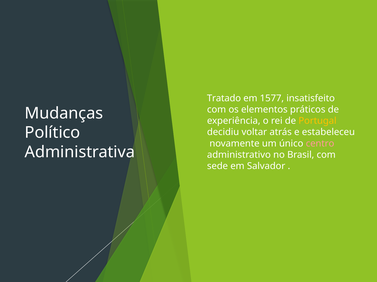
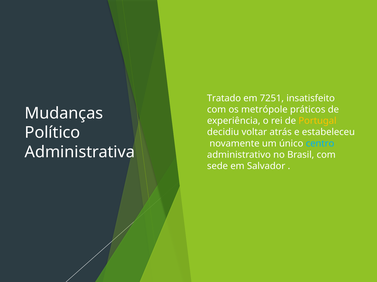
1577: 1577 -> 7251 (272, 99)
elementos: elementos -> metrópole (264, 110)
centro colour: pink -> light blue (320, 144)
